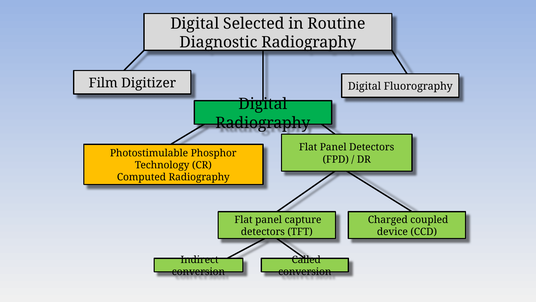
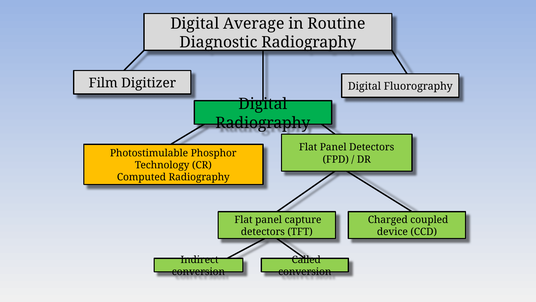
Selected: Selected -> Average (254, 24)
